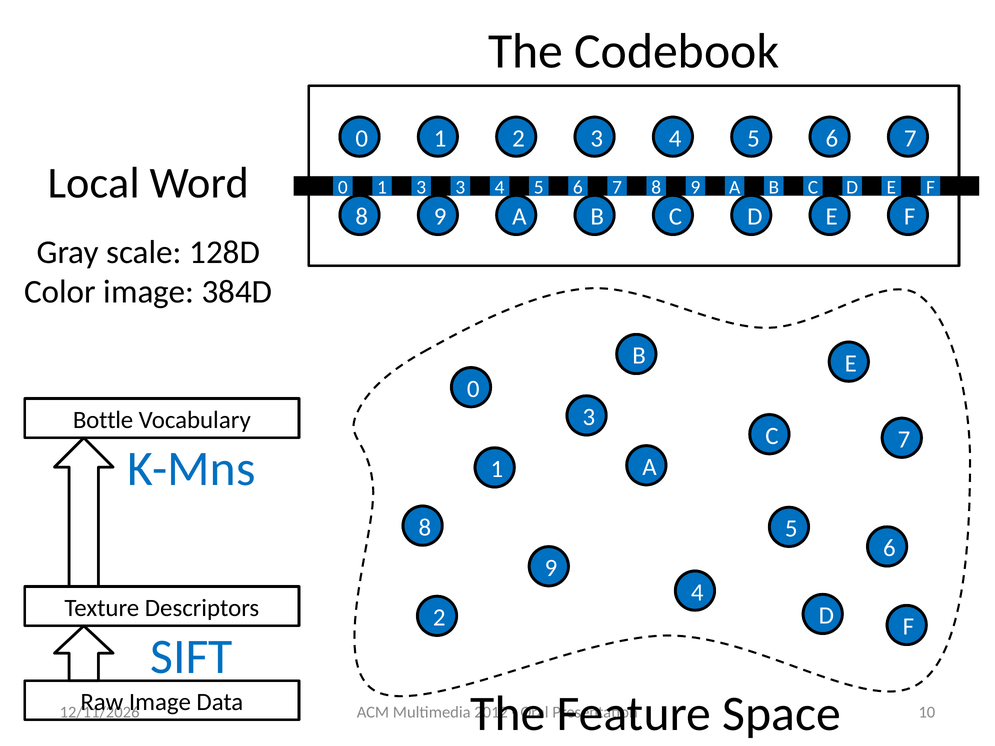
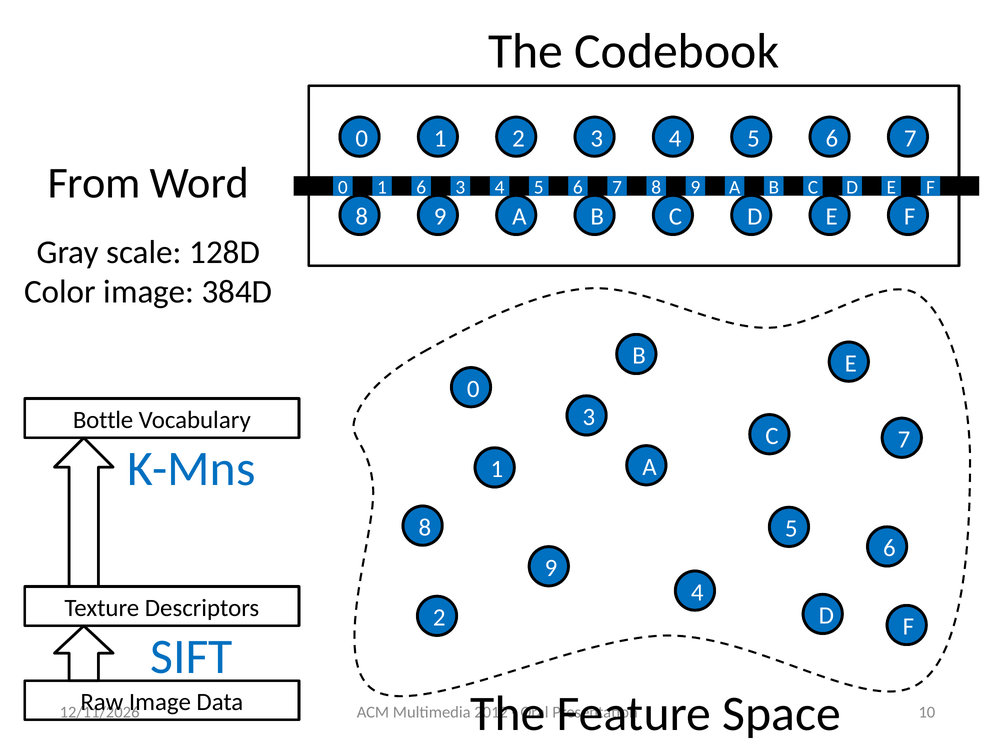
Local: Local -> From (94, 183)
1 3: 3 -> 6 (421, 187)
